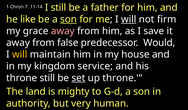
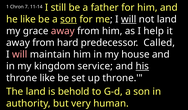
not firm: firm -> land (167, 19)
save: save -> help (154, 31)
false: false -> hard (68, 43)
Would: Would -> Called (159, 43)
will colour: yellow -> pink (20, 55)
his underline: none -> present (142, 66)
throne still: still -> like (47, 78)
set underline: present -> none (78, 78)
mighty: mighty -> behold (74, 92)
